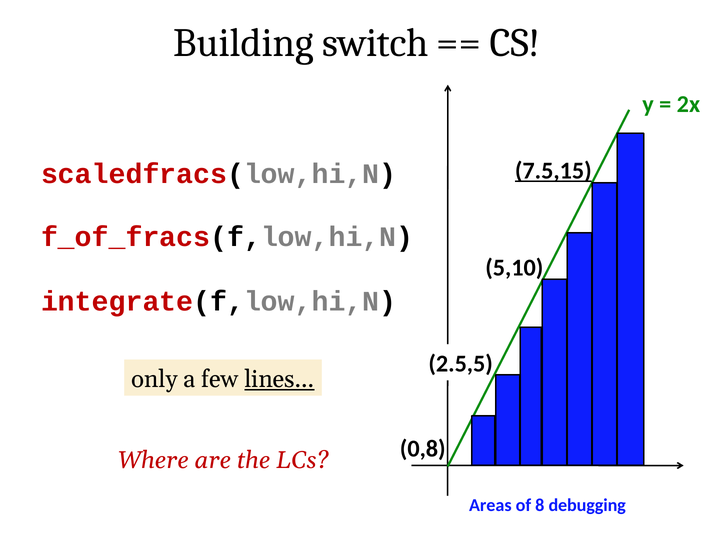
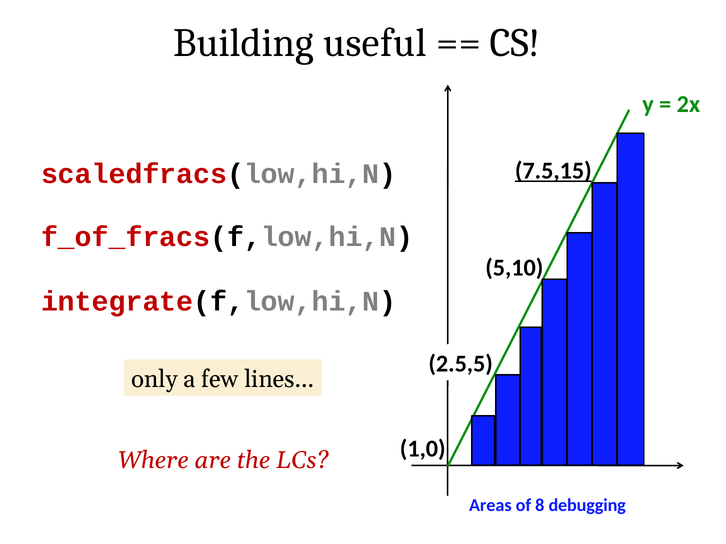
switch: switch -> useful (375, 43)
lines underline: present -> none (280, 380)
0,8: 0,8 -> 1,0 (423, 449)
